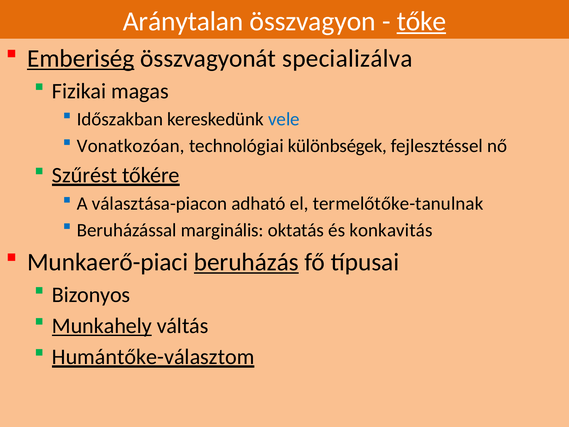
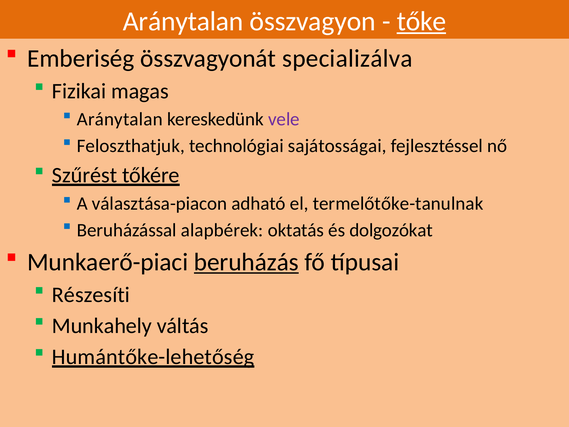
Emberiség underline: present -> none (81, 58)
Időszakban: Időszakban -> Aránytalan (120, 119)
vele colour: blue -> purple (284, 119)
Vonatkozóan: Vonatkozóan -> Feloszthatjuk (131, 146)
különbségek: különbségek -> sajátosságai (337, 146)
marginális: marginális -> alapbérek (222, 230)
konkavitás: konkavitás -> dolgozókat (391, 230)
Bizonyos: Bizonyos -> Részesíti (91, 295)
Munkahely underline: present -> none (102, 326)
Humántőke-választom: Humántőke-választom -> Humántőke-lehetőség (153, 357)
